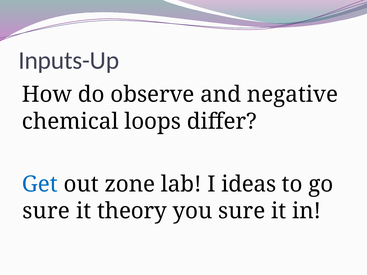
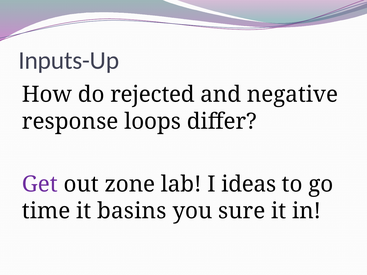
observe: observe -> rejected (153, 95)
chemical: chemical -> response (70, 121)
Get colour: blue -> purple (40, 184)
sure: sure -> time (46, 211)
theory: theory -> basins (132, 211)
